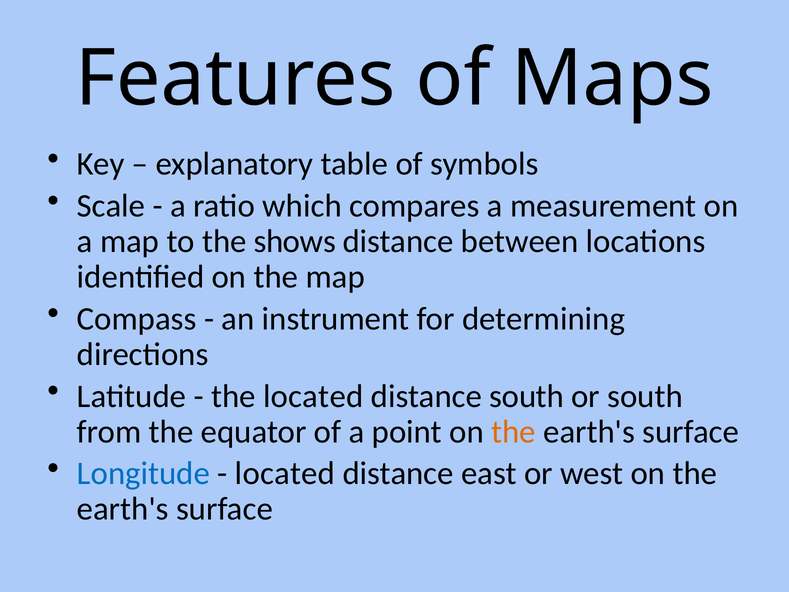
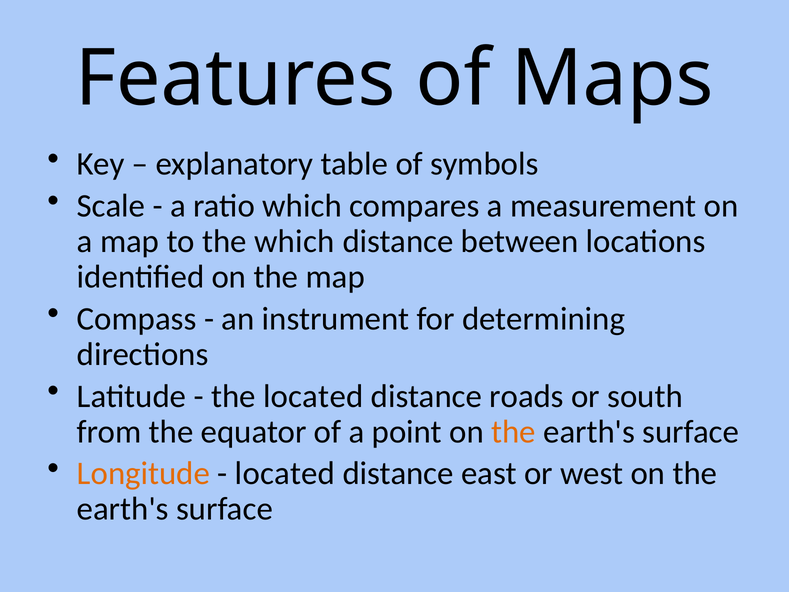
the shows: shows -> which (294, 241)
distance south: south -> roads (527, 396)
Longitude colour: blue -> orange (143, 473)
